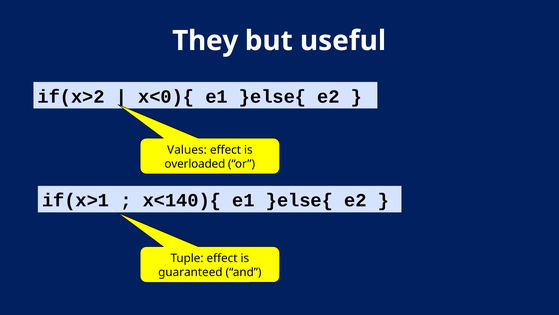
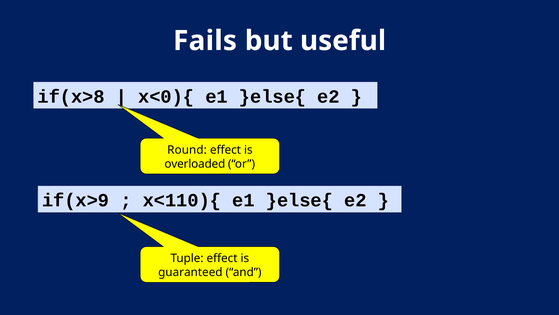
They: They -> Fails (205, 41)
if(x>2: if(x>2 -> if(x>8 (71, 96)
Values: Values -> Round (187, 150)
if(x>1: if(x>1 -> if(x>9 (76, 200)
x<140){: x<140){ -> x<110){ (182, 200)
